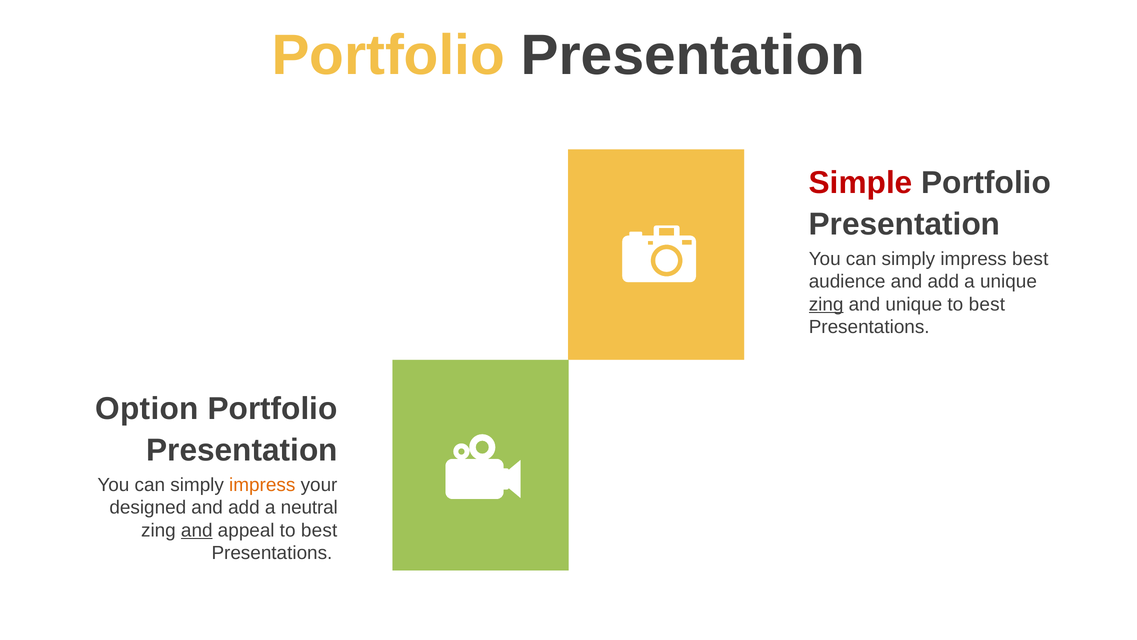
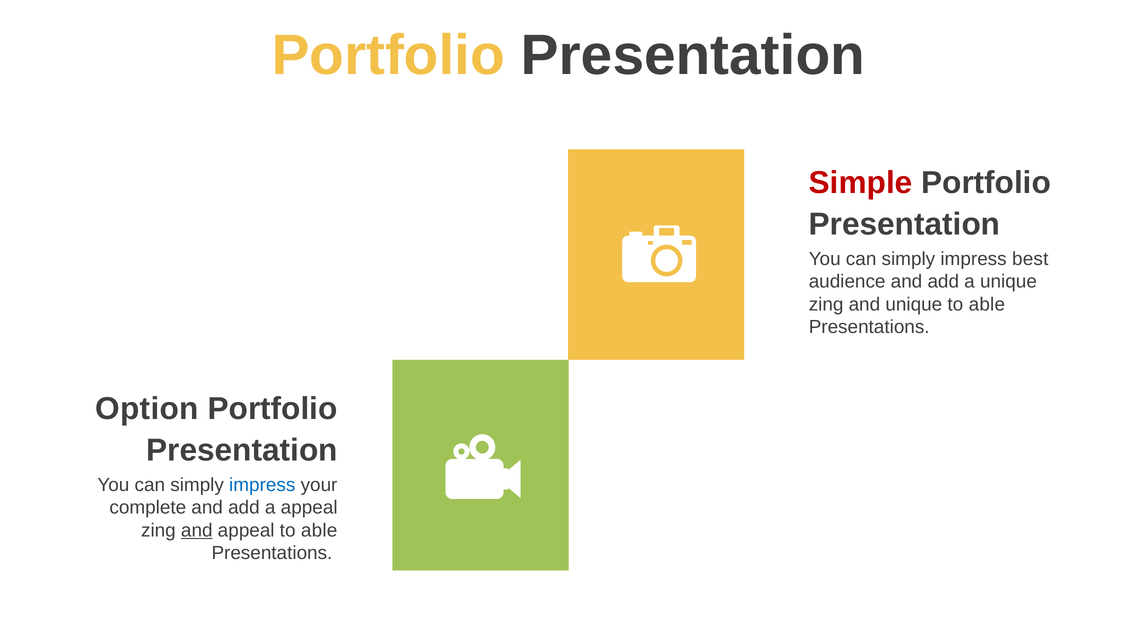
zing underline: present -> none (826, 304)
best: best -> able (987, 304)
impress colour: orange -> blue (262, 485)
designed: designed -> complete (148, 507)
a neutral: neutral -> appeal (309, 507)
appeal to best: best -> able (319, 530)
